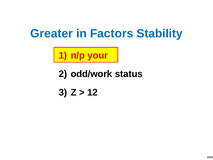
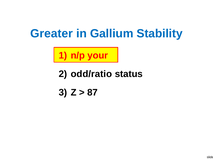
Factors: Factors -> Gallium (112, 33)
odd/work: odd/work -> odd/ratio (91, 74)
12: 12 -> 87 (92, 92)
